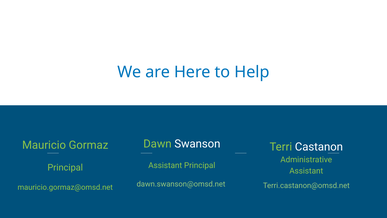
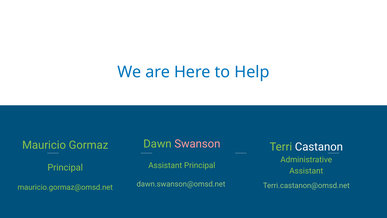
Swanson colour: white -> pink (197, 144)
